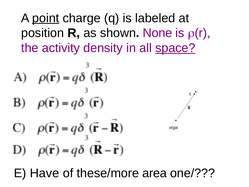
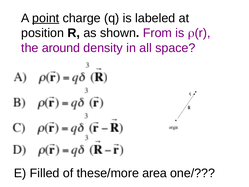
None: None -> From (157, 33)
activity: activity -> around (61, 48)
space underline: present -> none (175, 48)
Have: Have -> Filled (45, 173)
